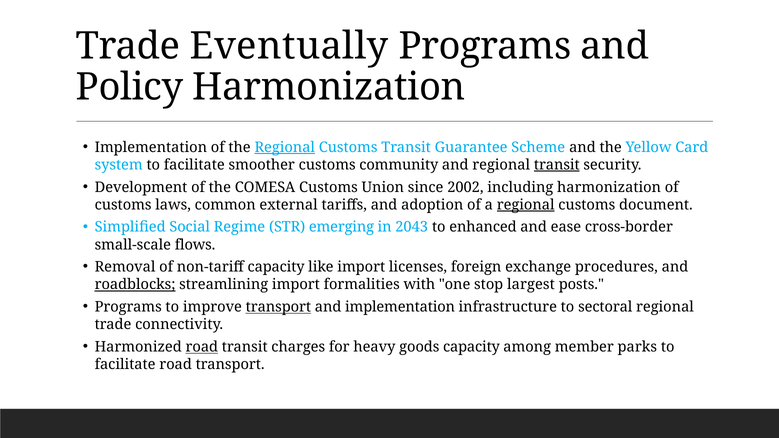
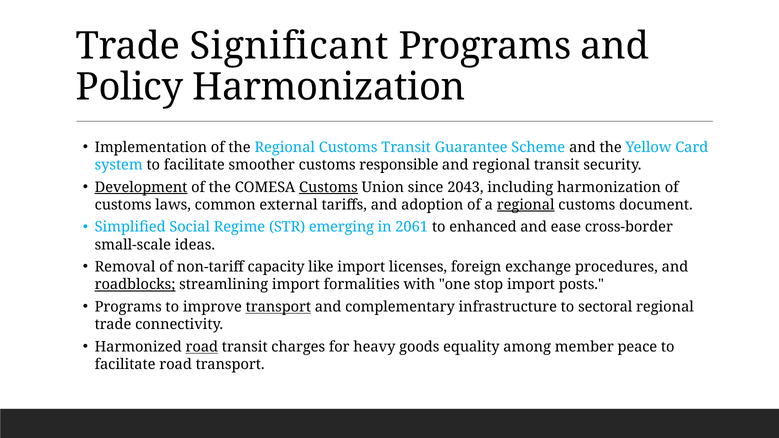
Eventually: Eventually -> Significant (289, 46)
Regional underline: present -> none (285, 147)
community: community -> responsible (399, 165)
transit underline: present -> none (557, 165)
Development underline: none -> present (141, 187)
Customs underline: none -> present (328, 187)
2002: 2002 -> 2043 (465, 187)
2043: 2043 -> 2061 (412, 227)
flows: flows -> ideas (195, 245)
stop largest: largest -> import (531, 285)
and implementation: implementation -> complementary (400, 307)
goods capacity: capacity -> equality (471, 347)
parks: parks -> peace (637, 347)
